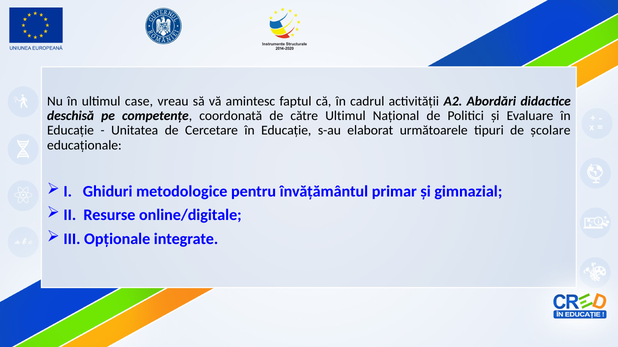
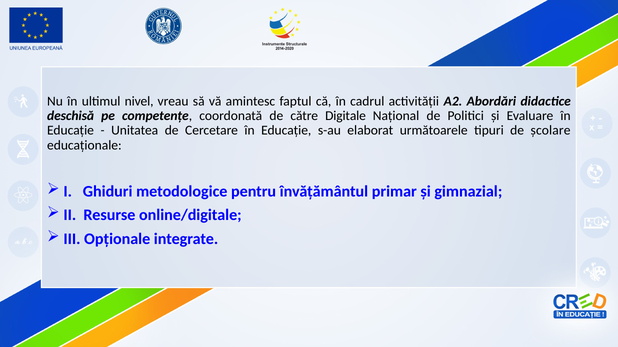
case: case -> nivel (139, 102)
către Ultimul: Ultimul -> Digitale (346, 116)
